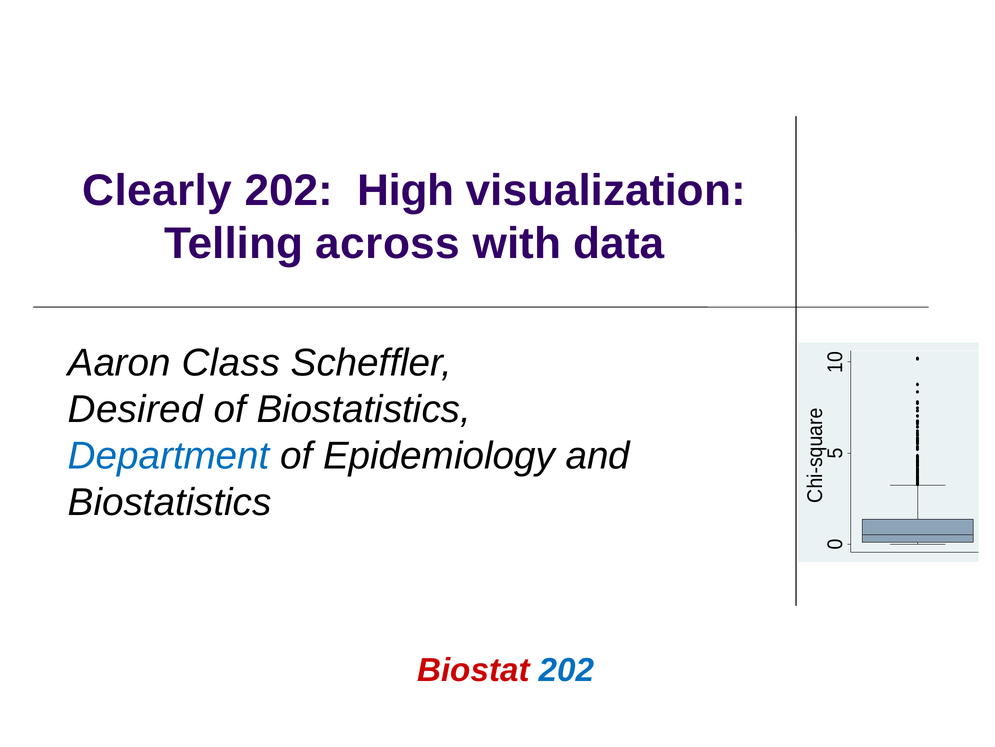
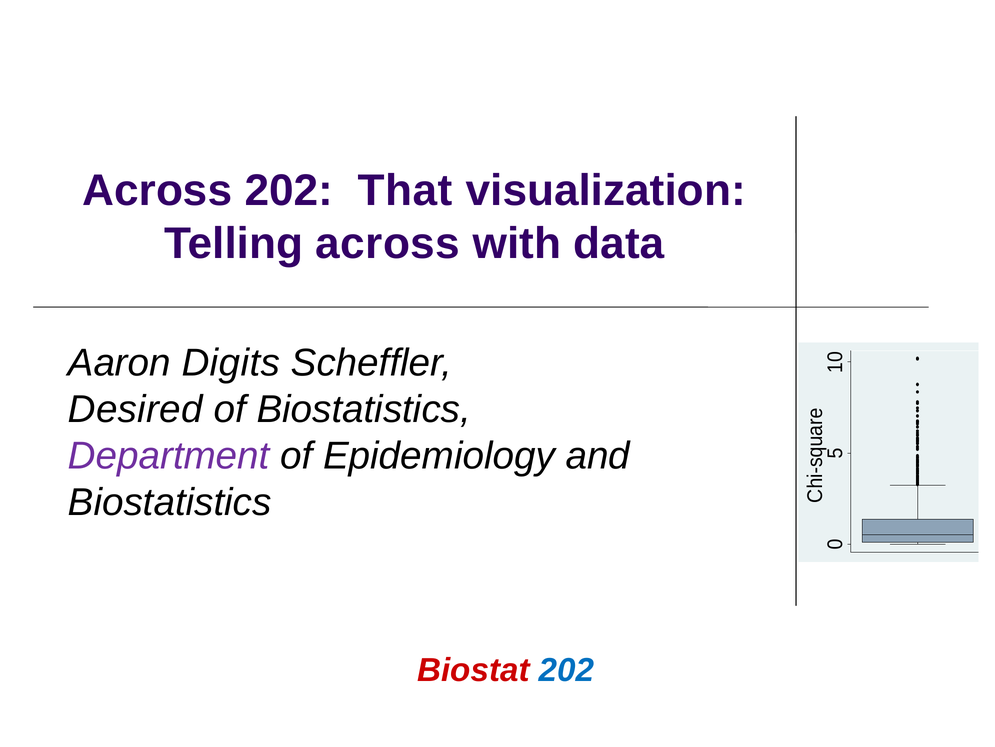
Clearly: Clearly -> Across (157, 191)
High: High -> That (405, 191)
Class: Class -> Digits (231, 362)
Department colour: blue -> purple (169, 455)
